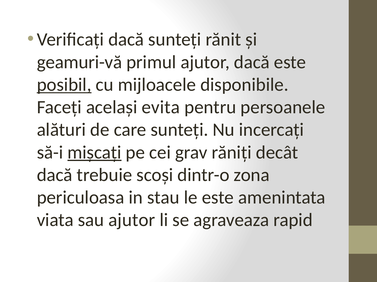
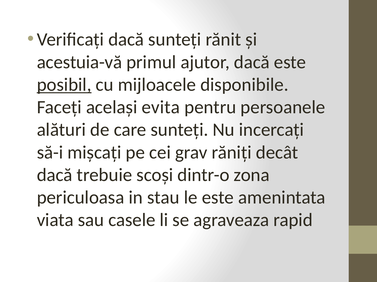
geamuri-vă: geamuri-vă -> acestuia-vă (79, 62)
mişcaţi underline: present -> none (94, 153)
sau ajutor: ajutor -> casele (132, 221)
